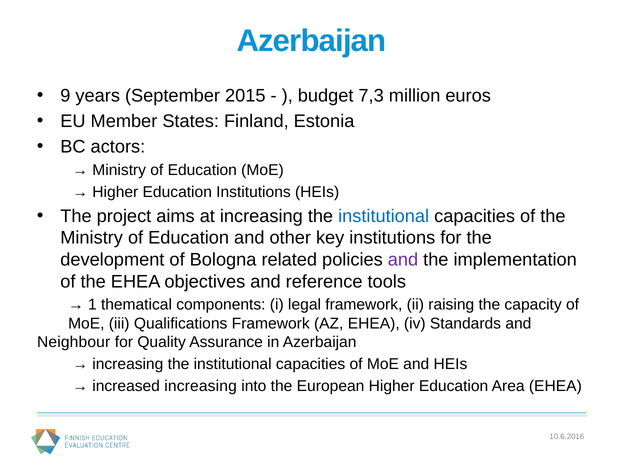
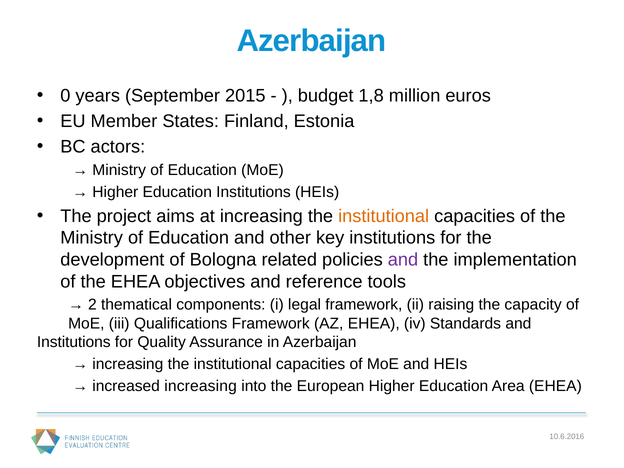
9: 9 -> 0 (65, 96)
7,3: 7,3 -> 1,8 (371, 96)
institutional colour: blue -> orange (384, 216)
1: 1 -> 2 (92, 305)
Neighbour: Neighbour -> Institutions (74, 342)
